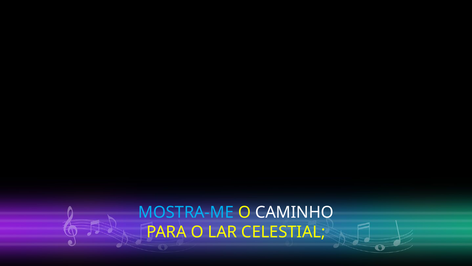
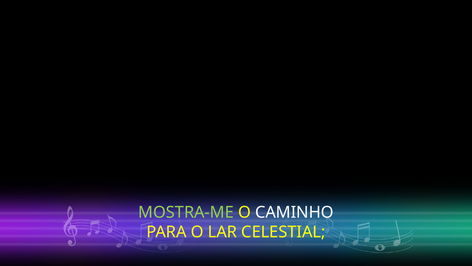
MOSTRA-ME colour: light blue -> light green (186, 212)
